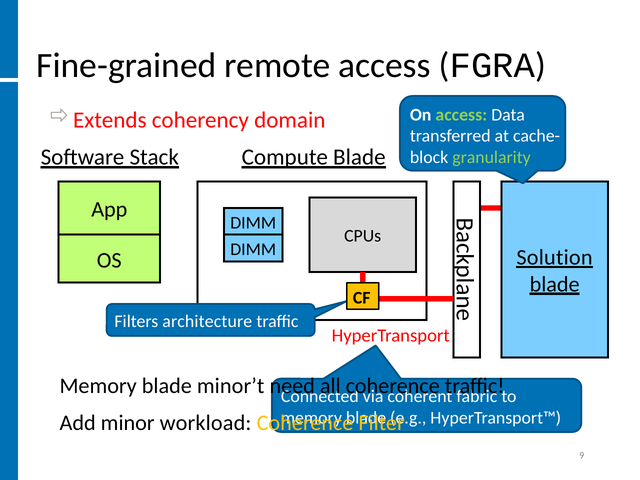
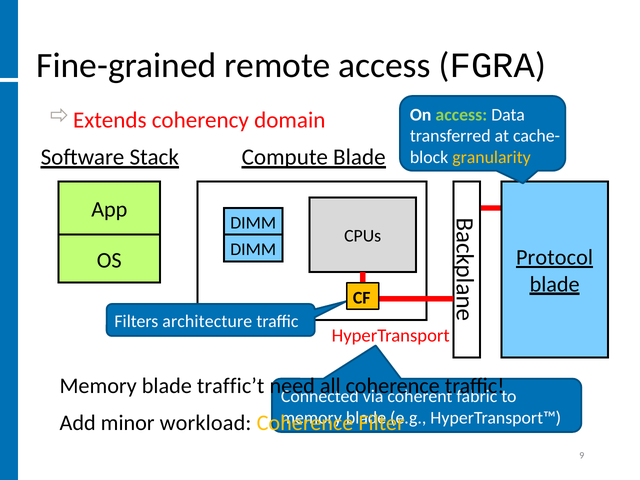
granularity colour: light green -> yellow (492, 157)
Solution: Solution -> Protocol (555, 258)
minor’t: minor’t -> traffic’t (231, 386)
